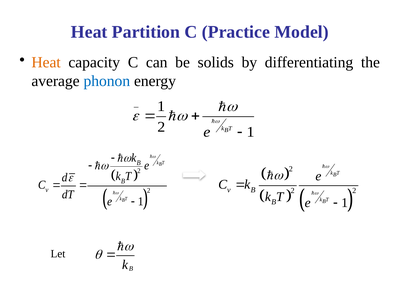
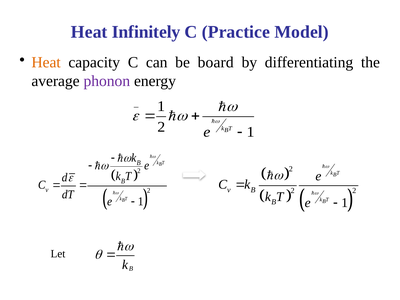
Partition: Partition -> Infinitely (146, 32)
solids: solids -> board (216, 62)
phonon colour: blue -> purple (107, 81)
